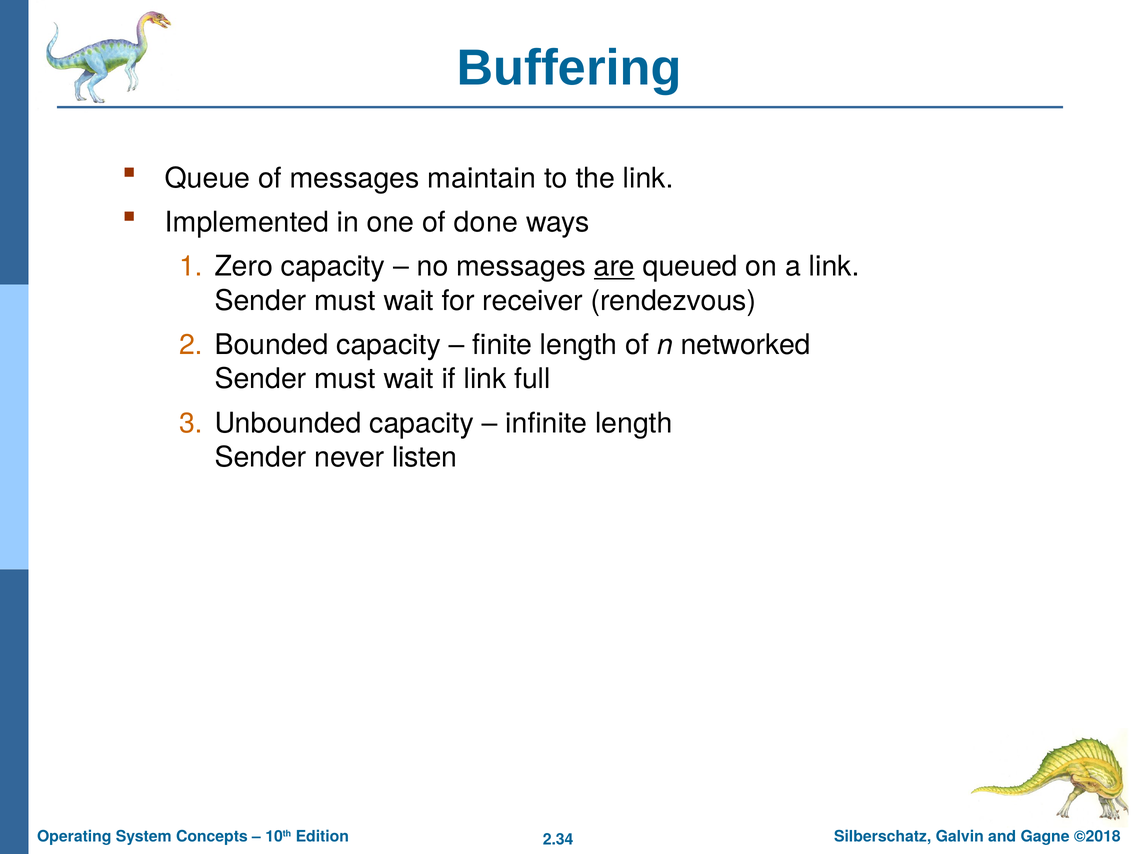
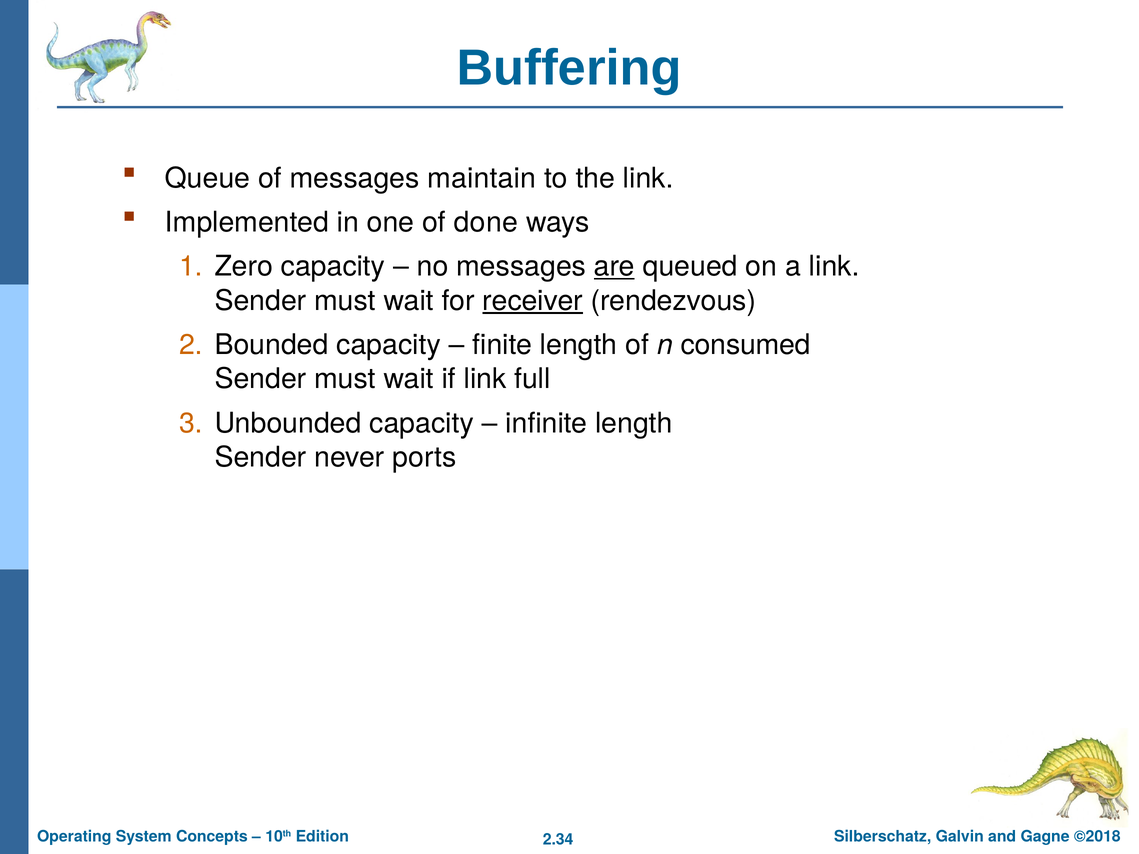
receiver underline: none -> present (533, 301)
networked: networked -> consumed (746, 345)
listen: listen -> ports (424, 457)
